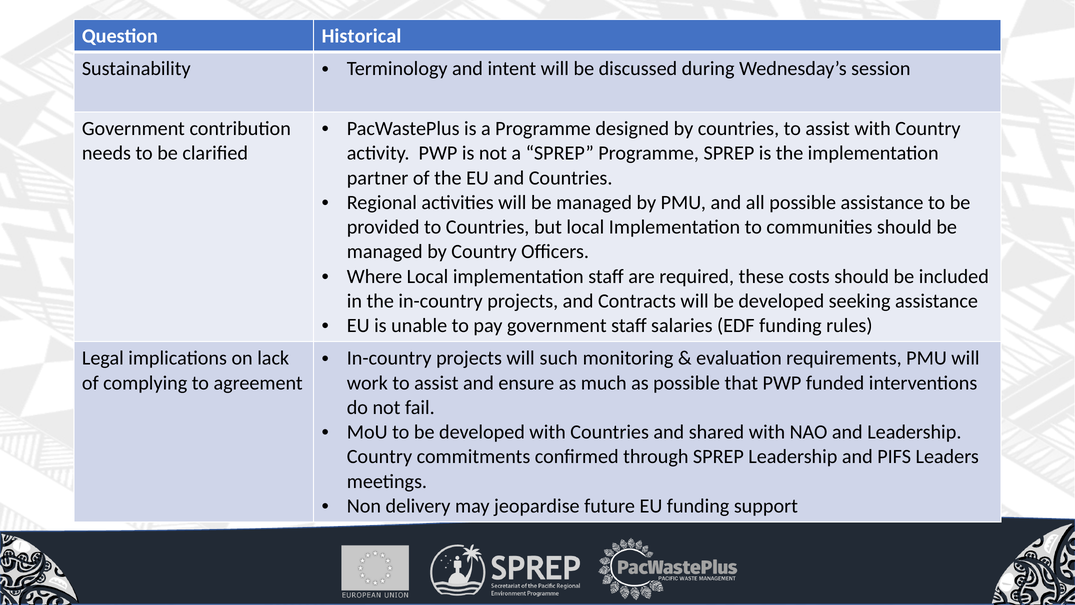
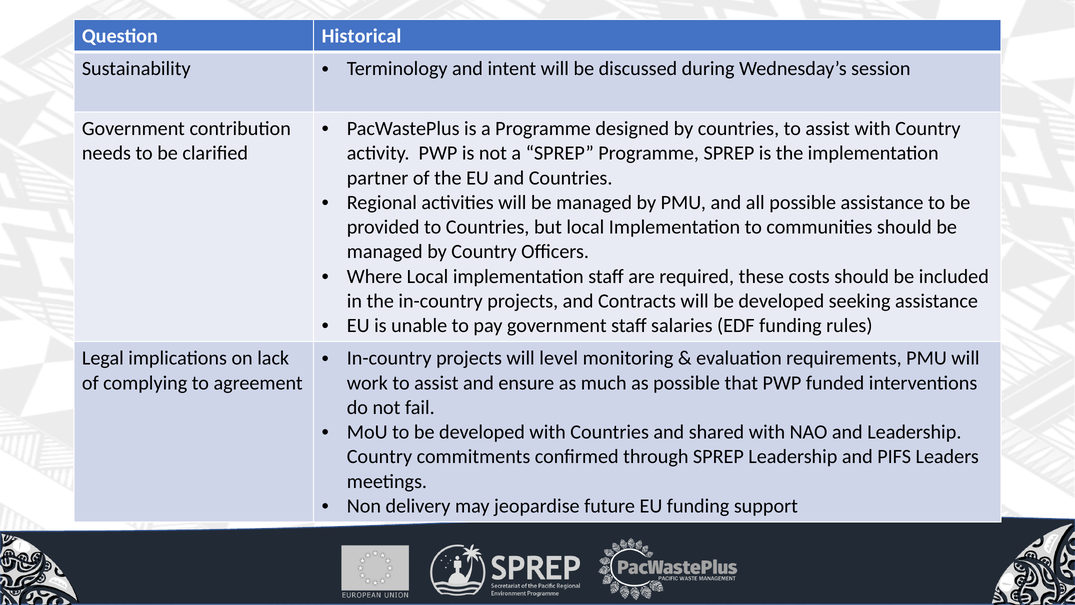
such: such -> level (559, 358)
